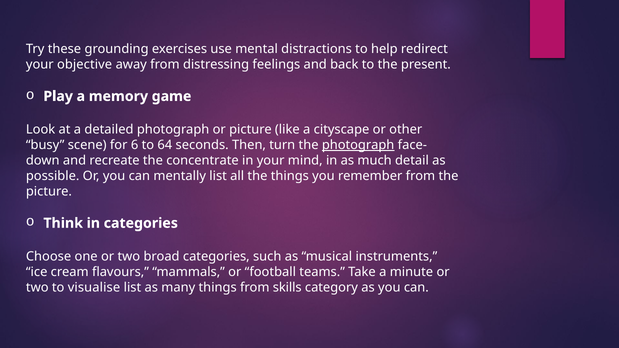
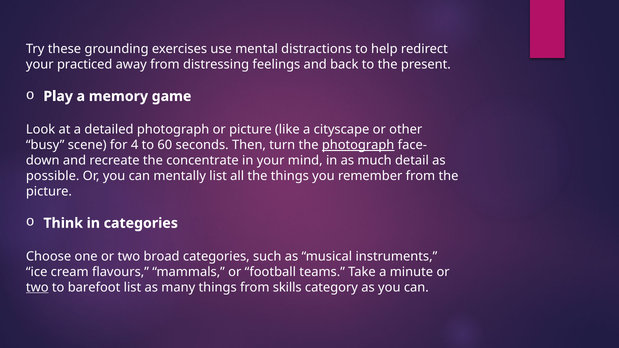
objective: objective -> practiced (85, 65)
6: 6 -> 4 (135, 145)
64: 64 -> 60 (165, 145)
two underline: none -> present (37, 287)
visualise: visualise -> barefoot (94, 287)
